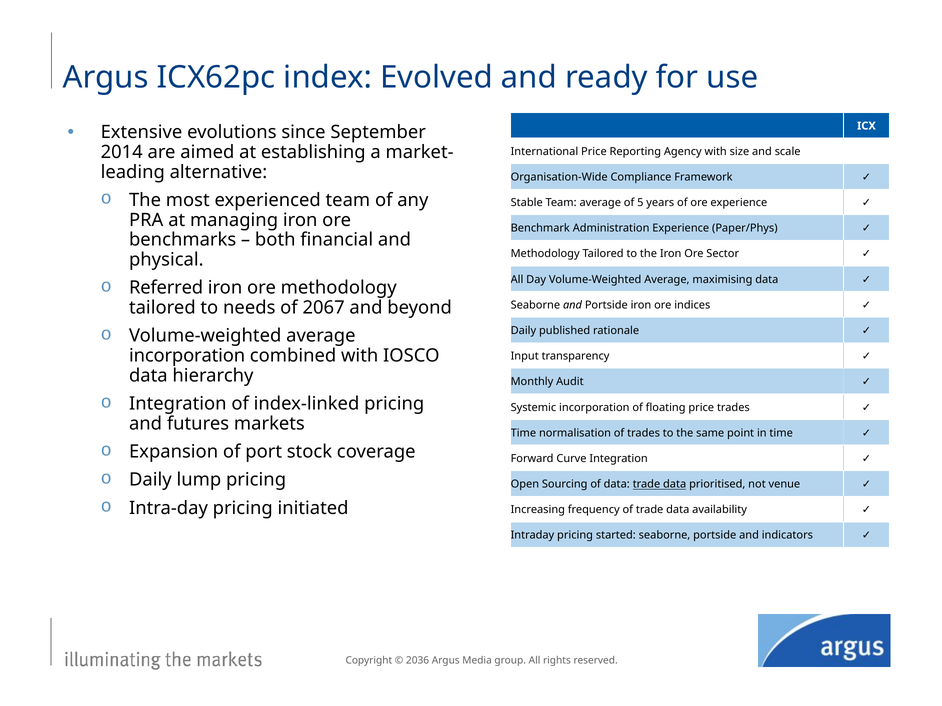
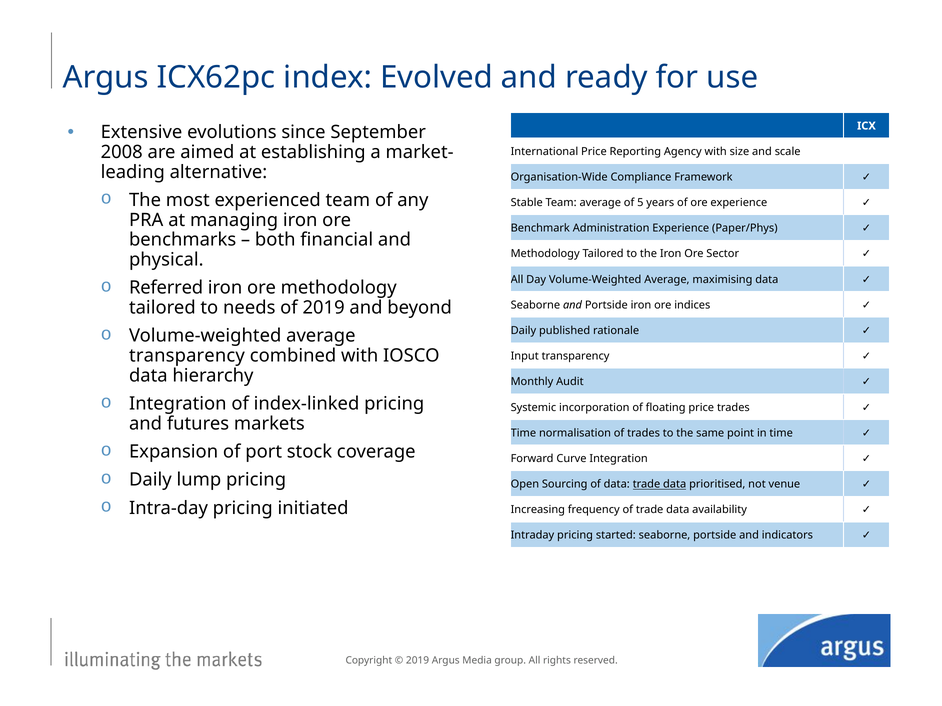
2014: 2014 -> 2008 (122, 152)
of 2067: 2067 -> 2019 (324, 308)
incorporation: incorporation -> transparency (187, 356)
2036: 2036 -> 2019 (418, 661)
